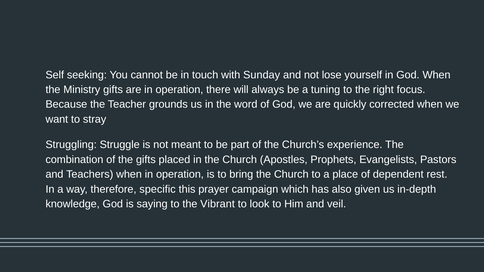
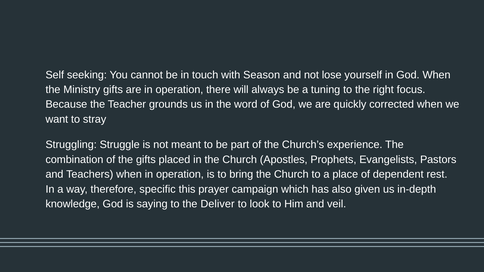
Sunday: Sunday -> Season (262, 75)
Vibrant: Vibrant -> Deliver (218, 204)
